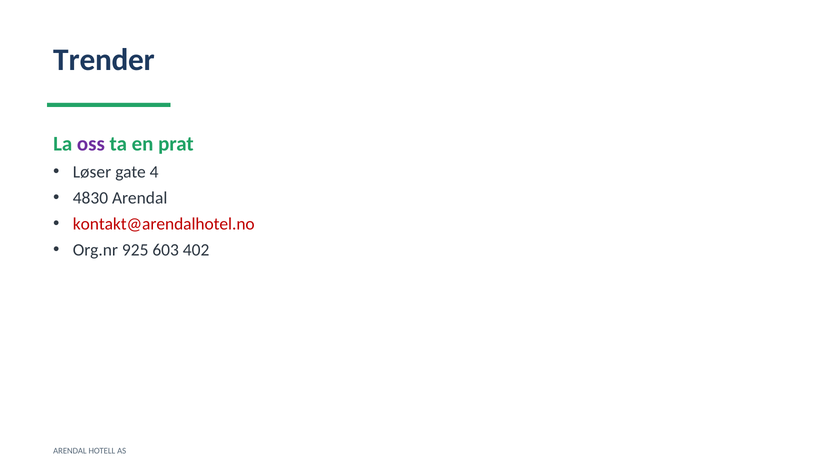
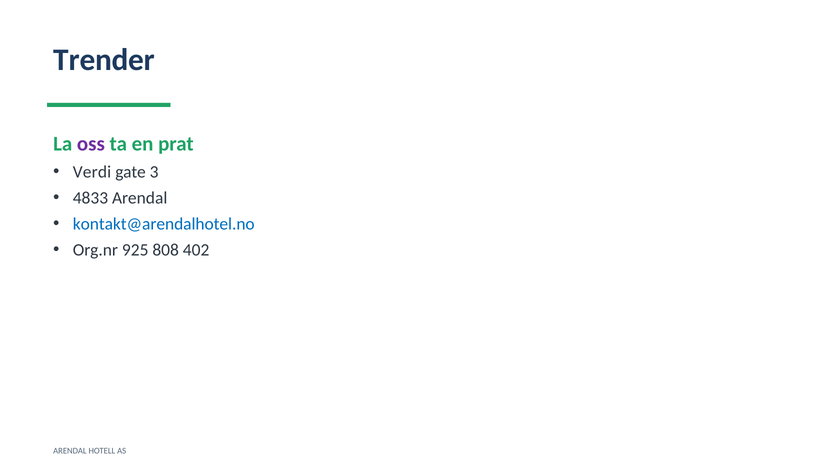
Løser: Løser -> Verdi (92, 172)
4: 4 -> 3 (154, 172)
4830: 4830 -> 4833 (90, 198)
kontakt@arendalhotel.no colour: red -> blue (164, 224)
603: 603 -> 808 (166, 250)
